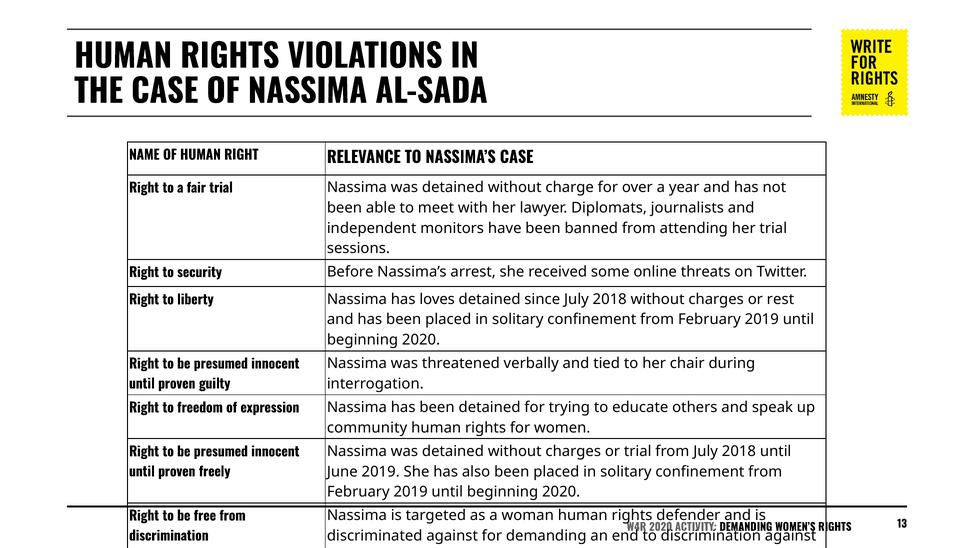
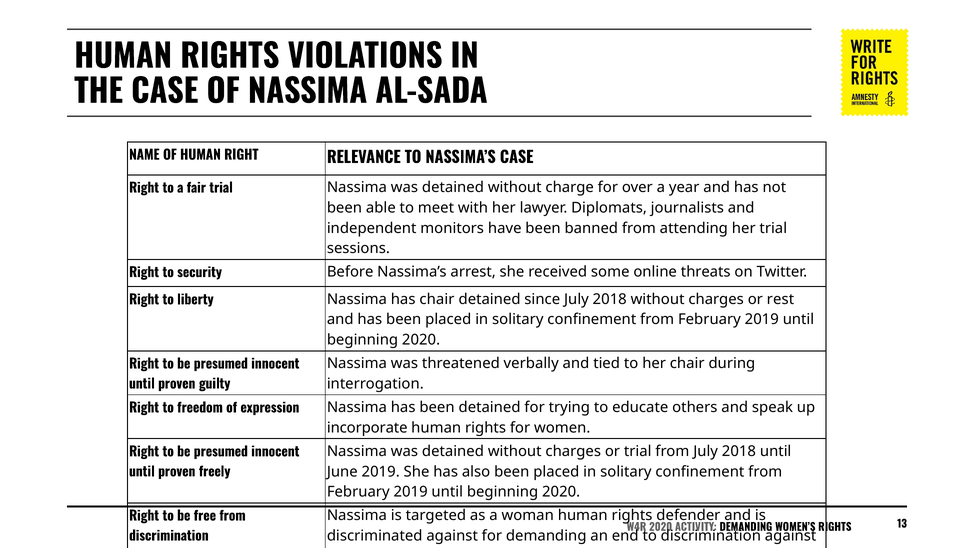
has loves: loves -> chair (437, 299)
community: community -> incorporate (367, 428)
